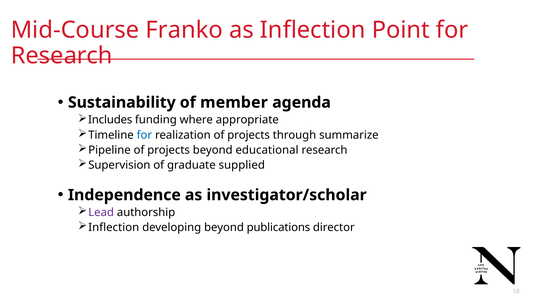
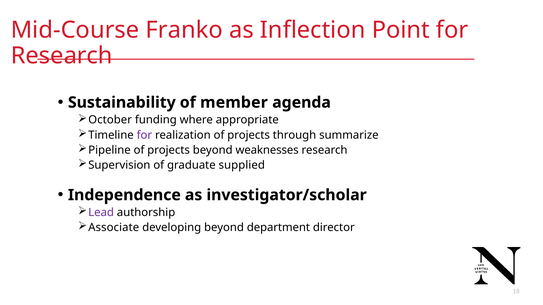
Includes: Includes -> October (110, 120)
for colour: blue -> purple (144, 135)
educational: educational -> weaknesses (267, 150)
Inflection: Inflection -> Associate (114, 228)
publications: publications -> department (278, 228)
